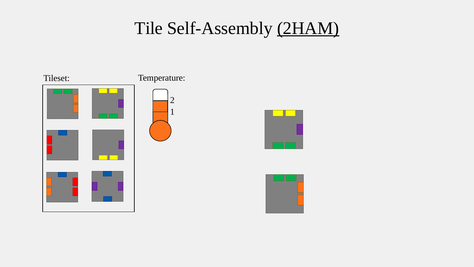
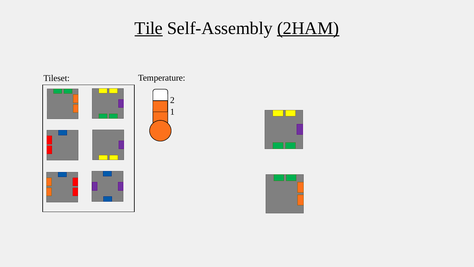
Tile underline: none -> present (149, 28)
